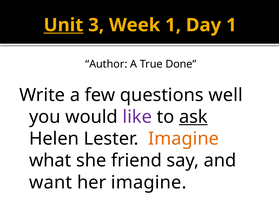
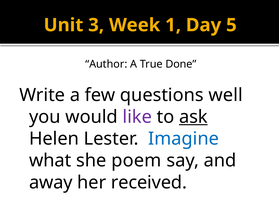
Unit underline: present -> none (63, 25)
Day 1: 1 -> 5 (231, 25)
Imagine colour: orange -> blue (184, 139)
friend: friend -> poem (136, 161)
want: want -> away (51, 183)
her imagine: imagine -> received (149, 183)
